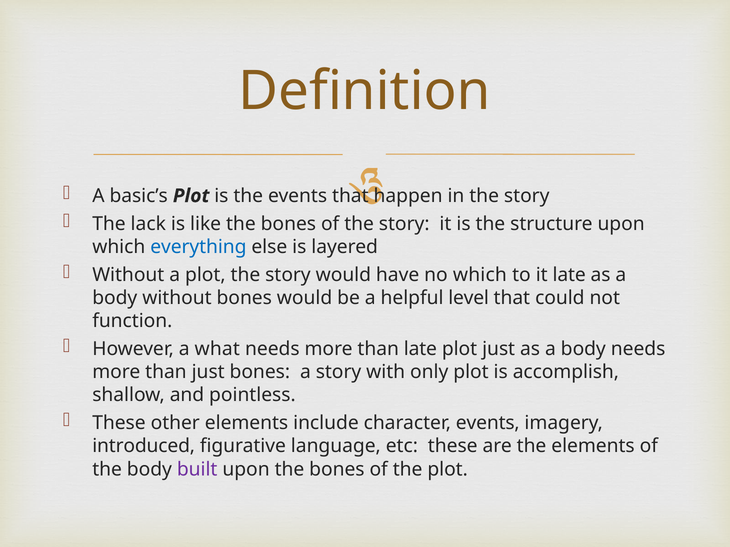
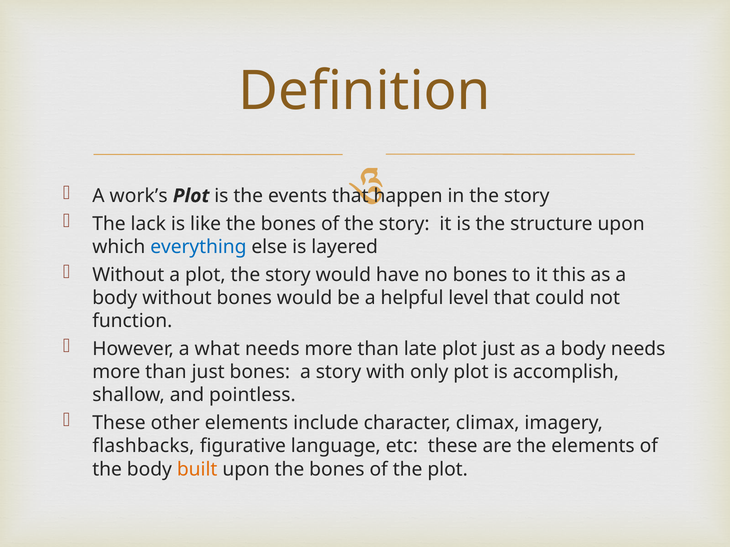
basic’s: basic’s -> work’s (139, 196)
no which: which -> bones (480, 275)
it late: late -> this (569, 275)
character events: events -> climax (488, 423)
introduced: introduced -> flashbacks (143, 447)
built colour: purple -> orange (197, 470)
